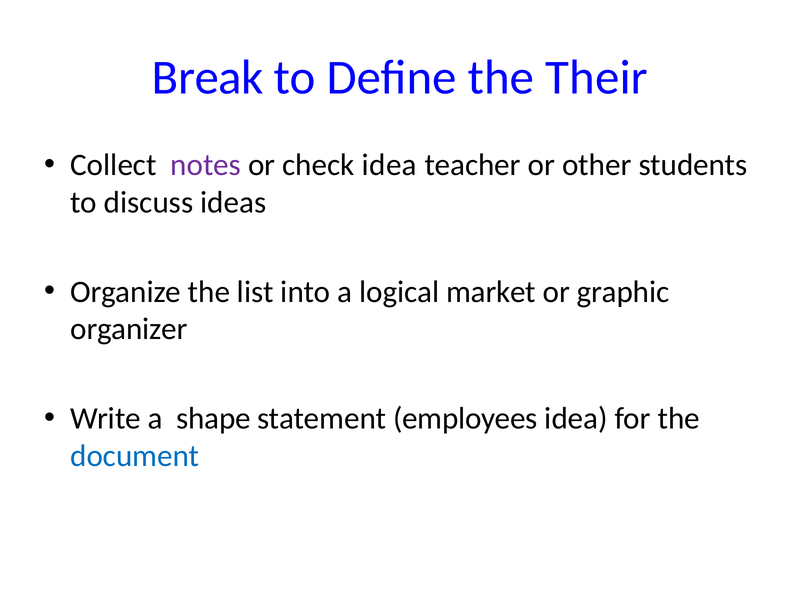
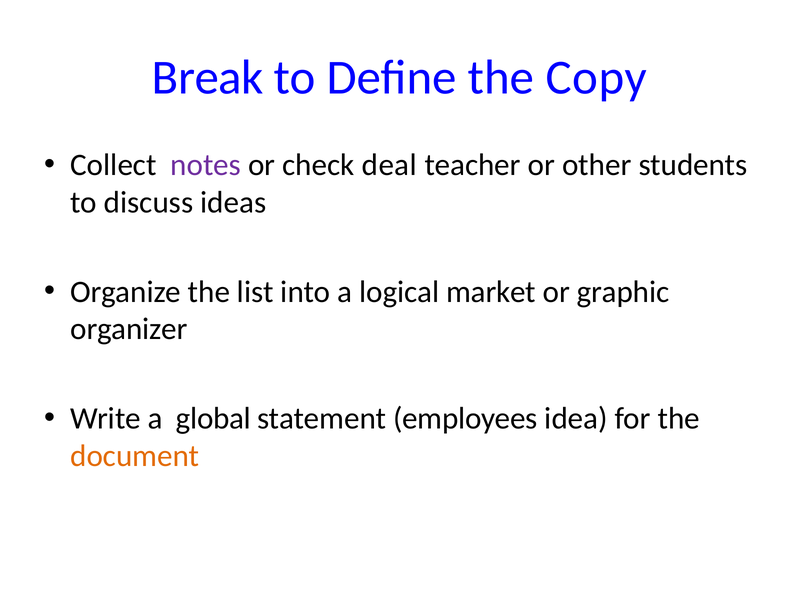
Their: Their -> Copy (596, 78)
check idea: idea -> deal (389, 165)
shape: shape -> global (214, 418)
document colour: blue -> orange (135, 456)
